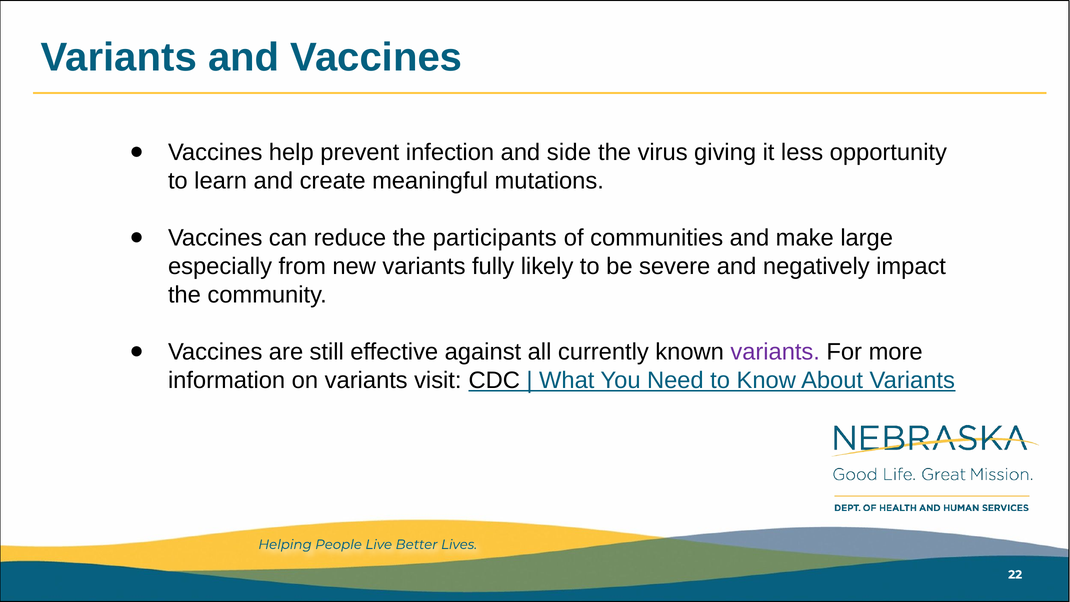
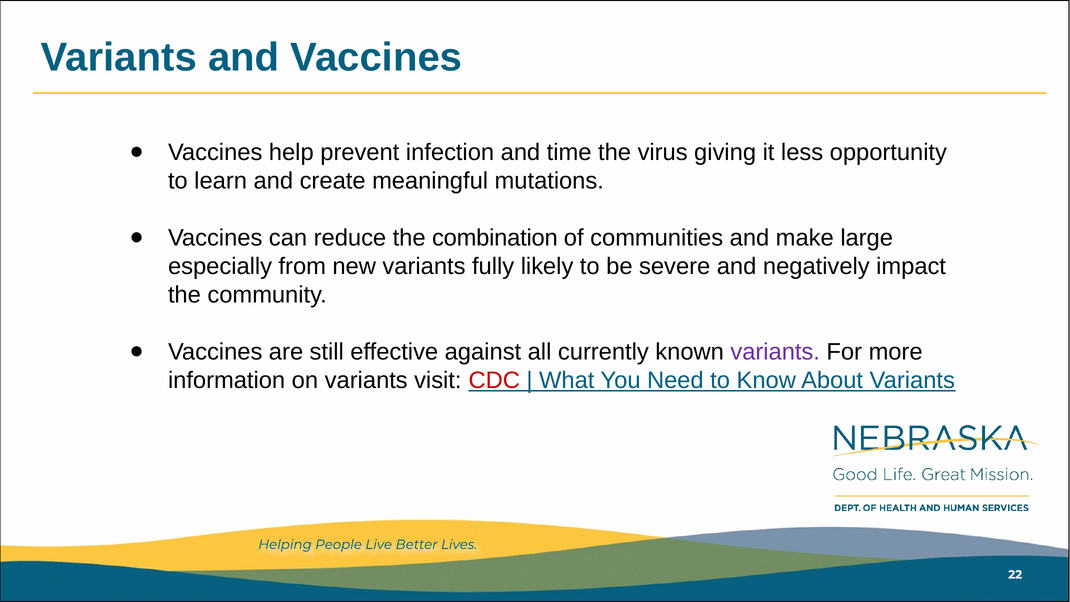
side: side -> time (569, 152)
participants: participants -> combination (495, 238)
CDC colour: black -> red (494, 380)
